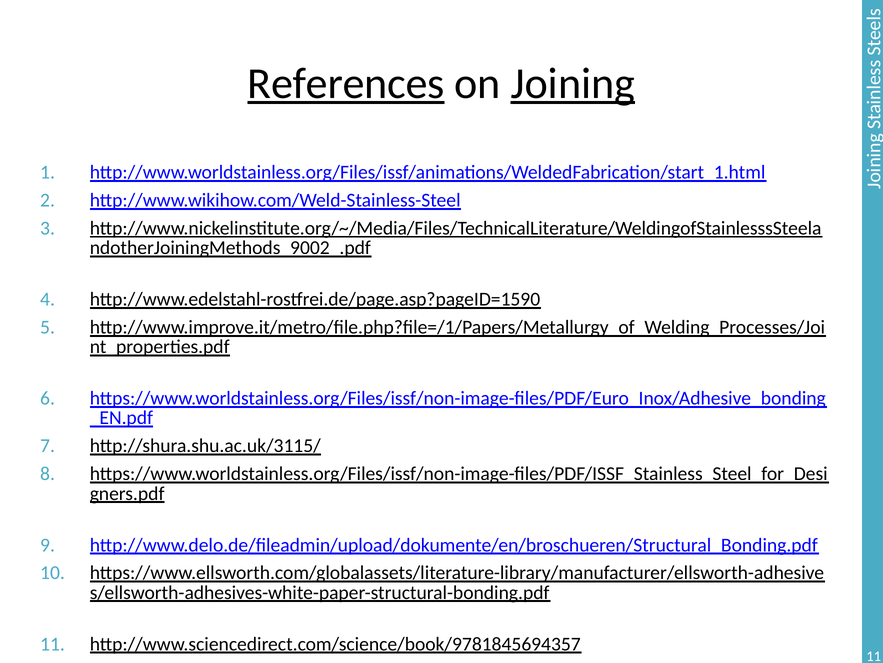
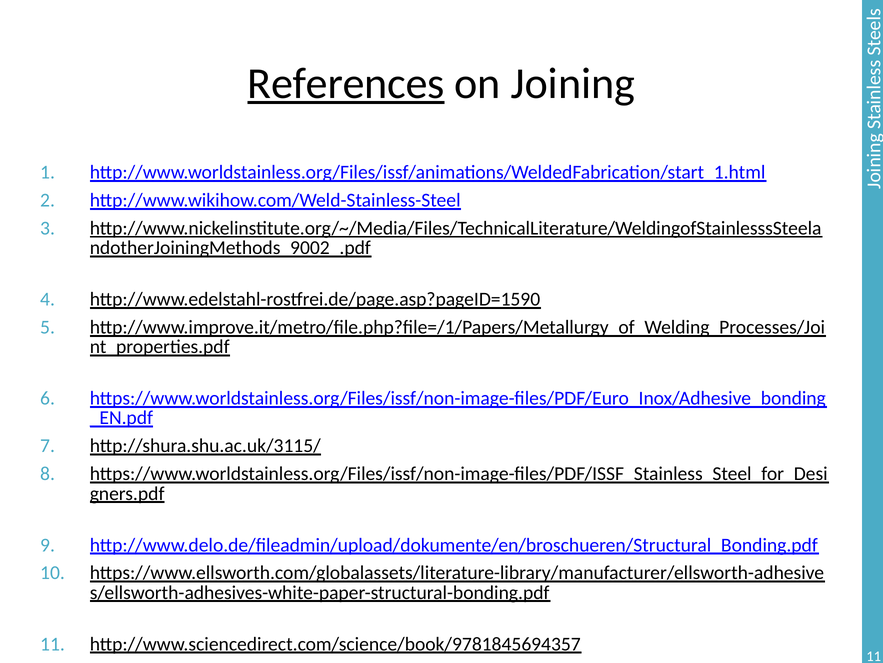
Joining underline: present -> none (573, 83)
